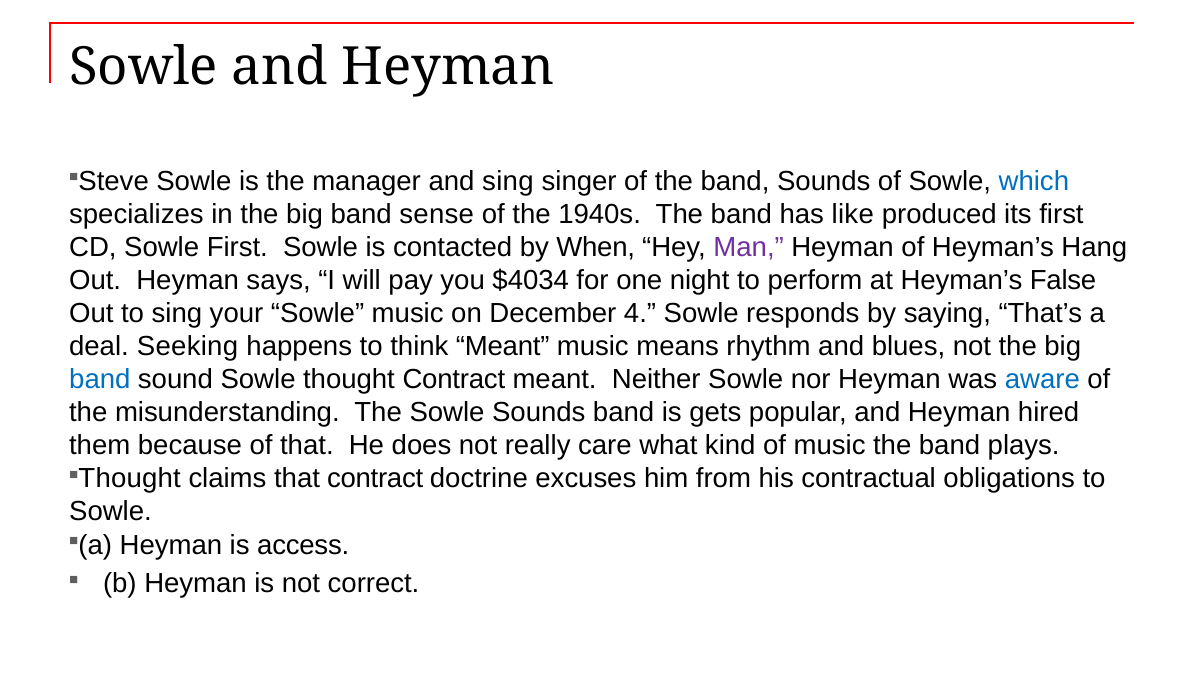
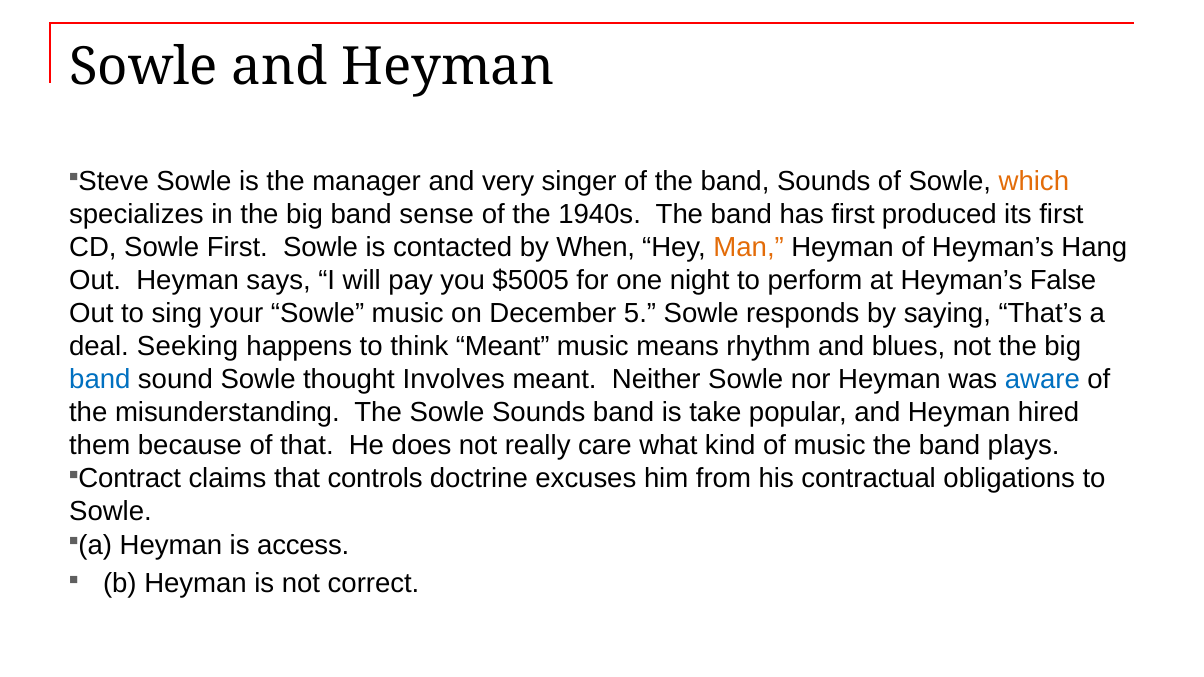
and sing: sing -> very (508, 181)
which colour: blue -> orange (1034, 181)
has like: like -> first (853, 214)
Man colour: purple -> orange (749, 247)
$4034: $4034 -> $5005 (531, 280)
4: 4 -> 5 (640, 313)
thought Contract: Contract -> Involves (454, 380)
gets: gets -> take (715, 413)
Thought: Thought -> Contract (130, 479)
that contract: contract -> controls (375, 479)
